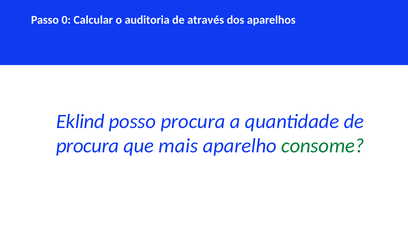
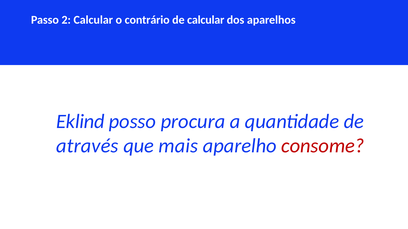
0: 0 -> 2 (66, 20)
auditoria: auditoria -> contrário (147, 20)
de através: através -> calcular (206, 20)
procura: procura -> através (87, 146)
consome colour: green -> red (323, 146)
